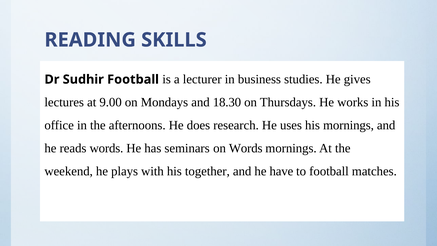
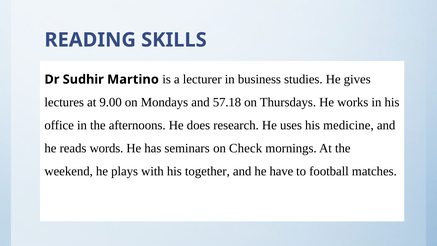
Sudhir Football: Football -> Martino (133, 79)
18.30: 18.30 -> 57.18 (227, 102)
his mornings: mornings -> medicine (348, 125)
on Words: Words -> Check (246, 148)
